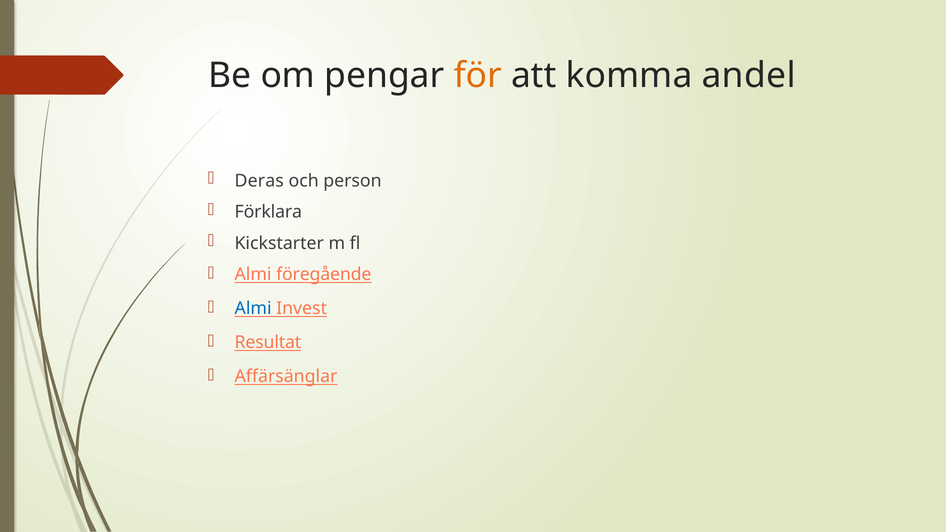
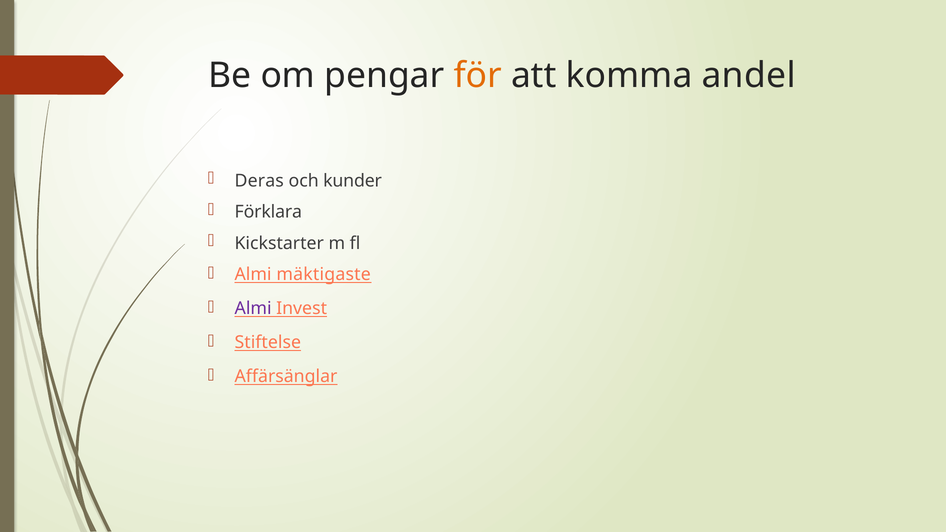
person: person -> kunder (353, 181)
föregående: föregående -> mäktigaste (324, 274)
Almi colour: blue -> purple (253, 308)
Resultat: Resultat -> Stiftelse (268, 342)
